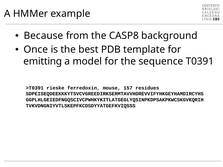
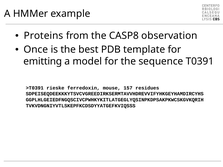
Because: Because -> Proteins (43, 36)
background: background -> observation (169, 36)
